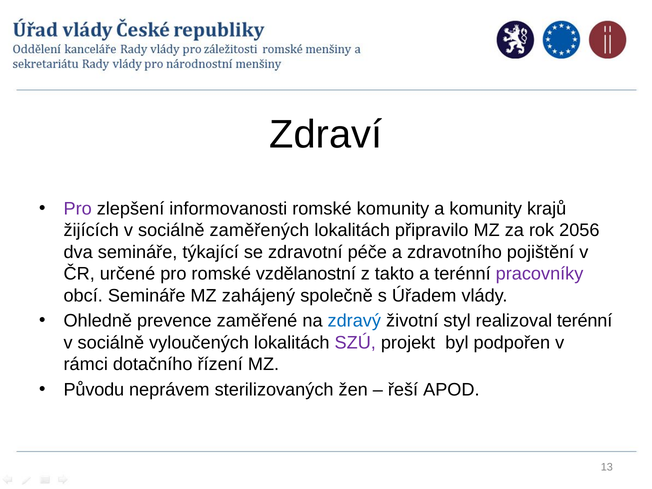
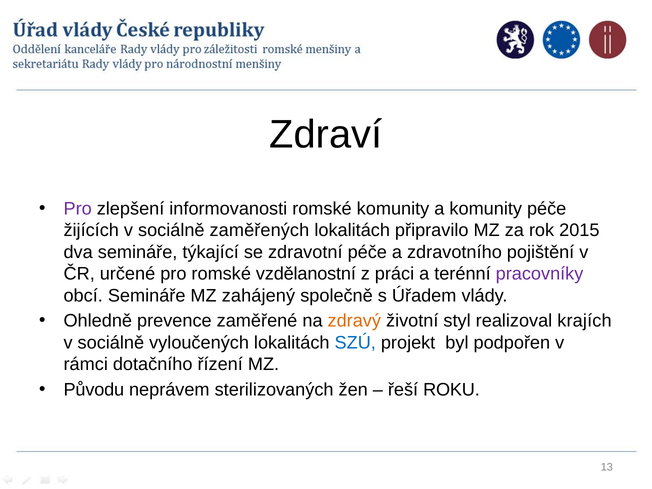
komunity krajů: krajů -> péče (547, 209)
2056: 2056 -> 2015 (579, 230)
takto: takto -> práci (394, 274)
zdravý colour: blue -> orange (354, 321)
realizoval terénní: terénní -> krajích (584, 321)
SZÚ colour: purple -> blue (355, 343)
APOD: APOD -> ROKU (451, 390)
